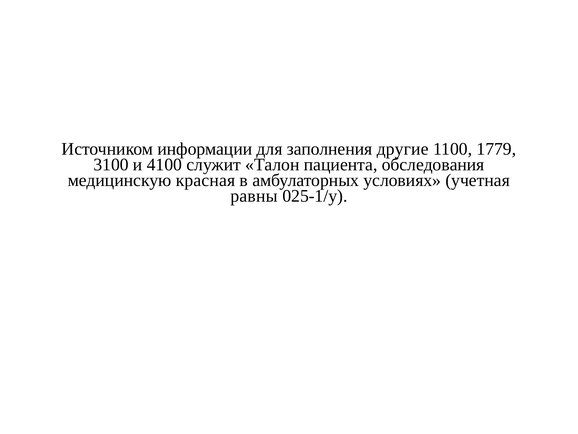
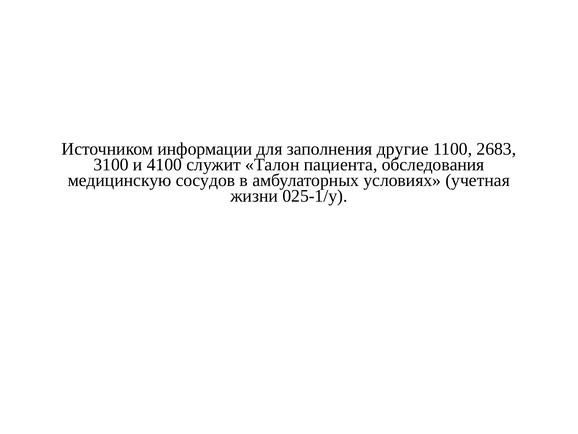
1779: 1779 -> 2683 (496, 149)
красная: красная -> сосудов (205, 180)
равны: равны -> жизни (254, 196)
